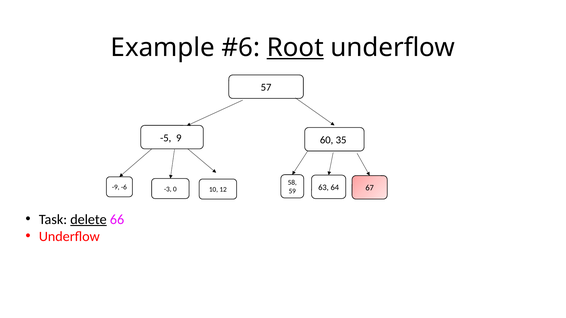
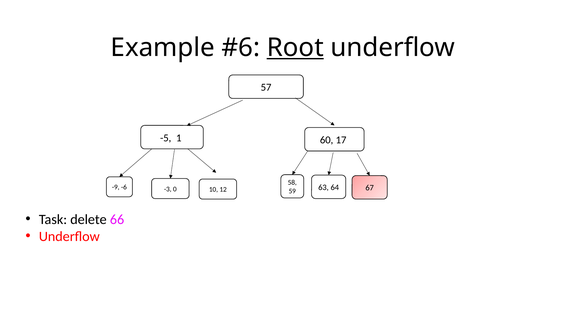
9: 9 -> 1 (179, 138)
35: 35 -> 17 (341, 140)
delete underline: present -> none (88, 220)
